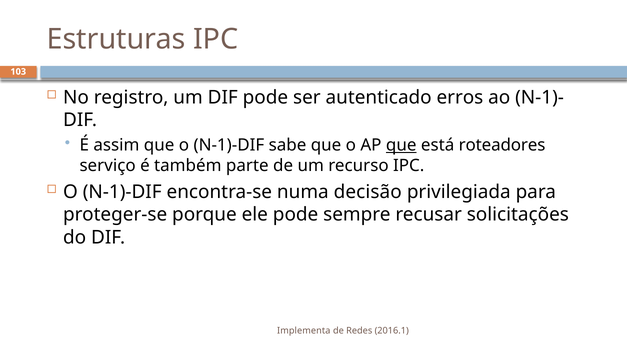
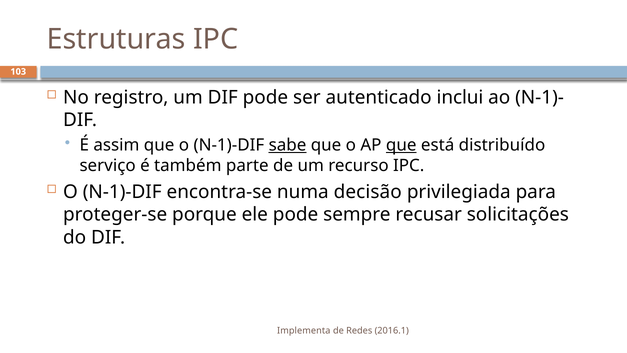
erros: erros -> inclui (460, 97)
sabe underline: none -> present (288, 145)
roteadores: roteadores -> distribuído (502, 145)
